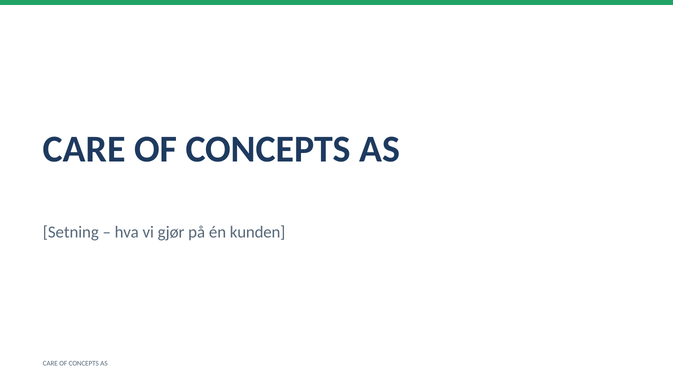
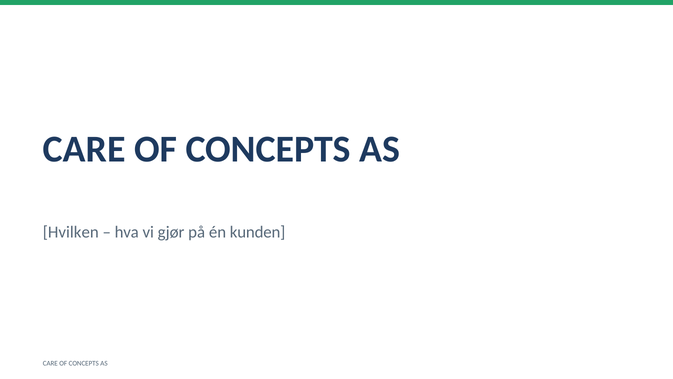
Setning: Setning -> Hvilken (71, 232)
